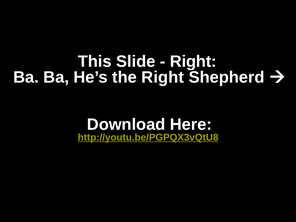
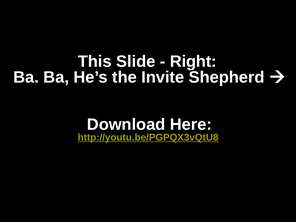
the Right: Right -> Invite (163, 77)
